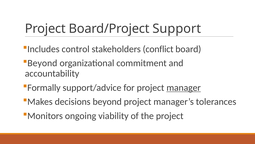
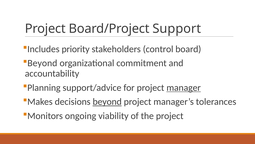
control: control -> priority (76, 49)
conflict: conflict -> control (158, 49)
Formally: Formally -> Planning (44, 87)
beyond underline: none -> present (107, 101)
